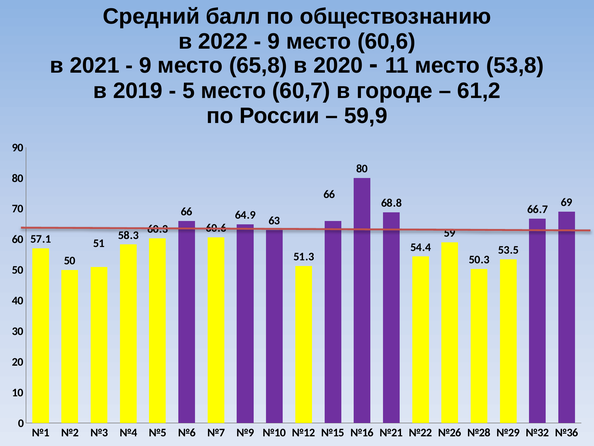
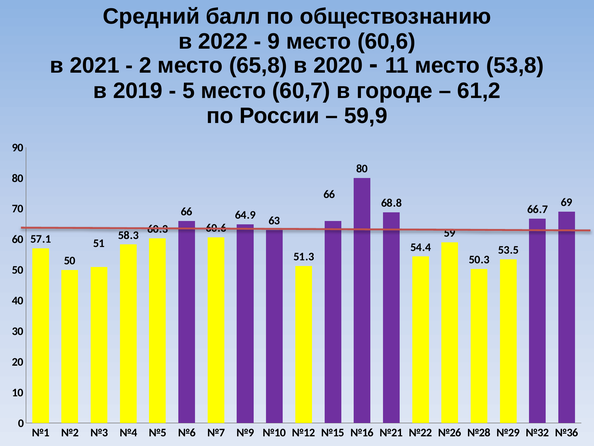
9: 9 -> 2 (145, 65)
